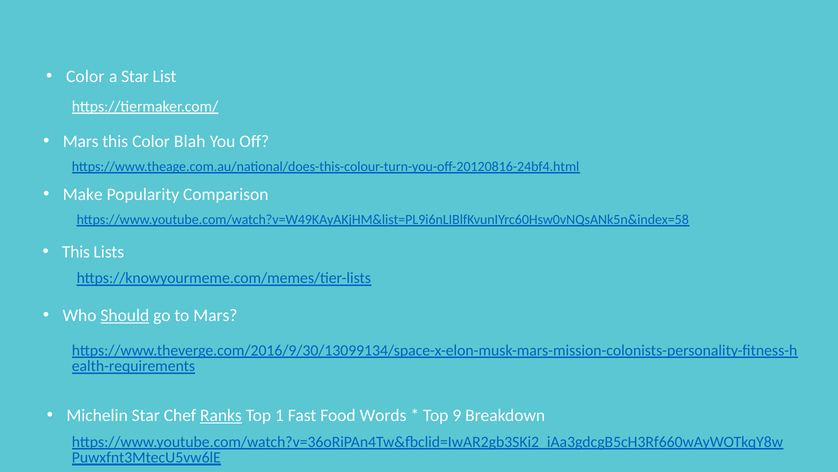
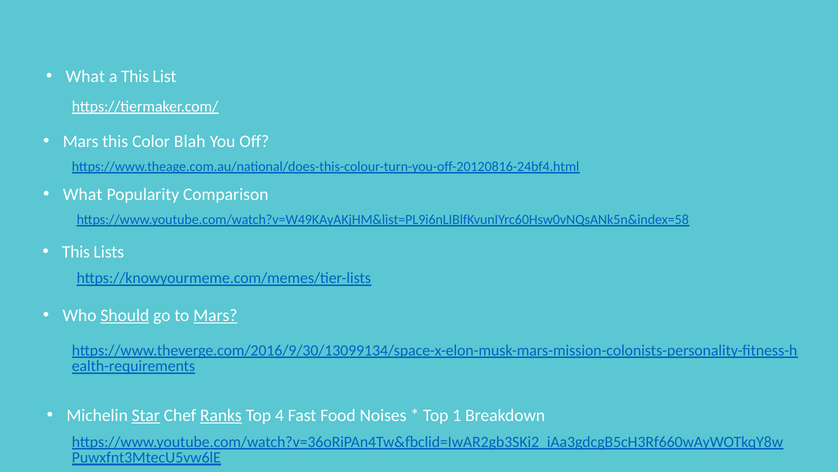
Color: Color -> What (85, 77)
a Star: Star -> This (135, 77)
Make: Make -> What (83, 194)
Mars underline: none -> present (215, 315)
Star underline: none -> present (146, 415)
1: 1 -> 4 (279, 415)
Words: Words -> Noises (383, 415)
9: 9 -> 1 (457, 415)
